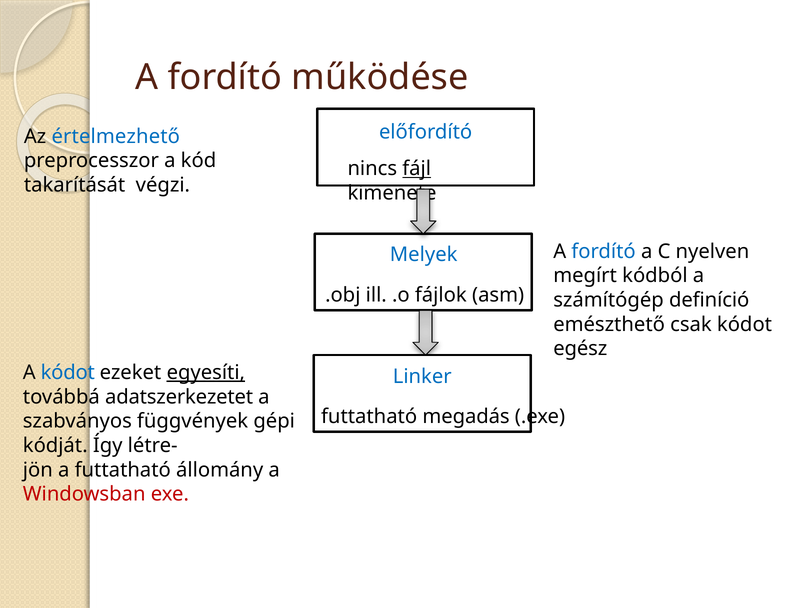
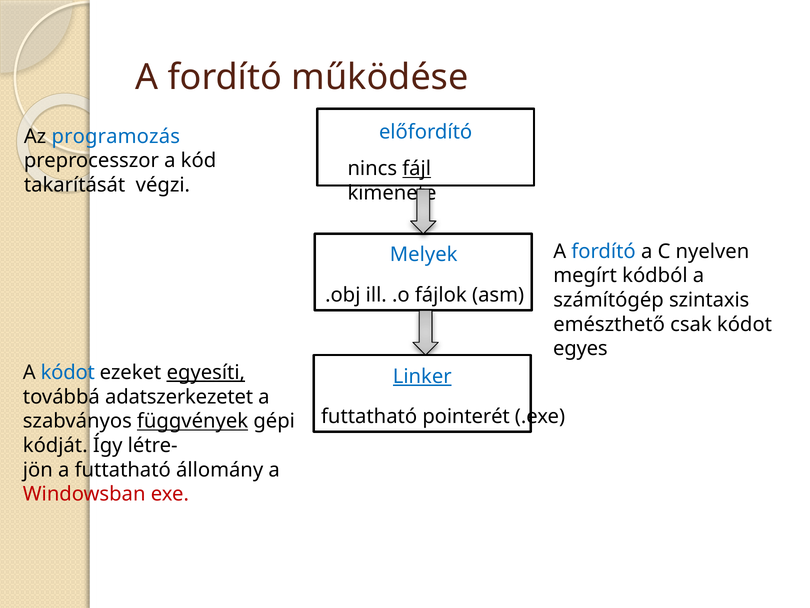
értelmezhető: értelmezhető -> programozás (116, 136)
definíció: definíció -> szintaxis (709, 300)
egész: egész -> egyes (580, 348)
Linker underline: none -> present (422, 376)
megadás: megadás -> pointerét (466, 416)
függvények underline: none -> present (193, 421)
